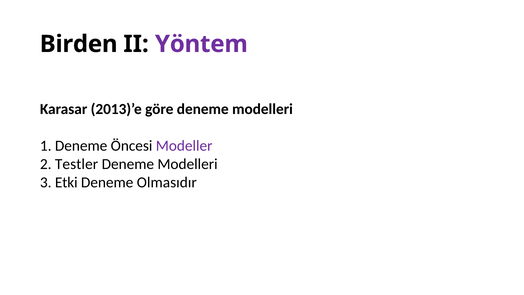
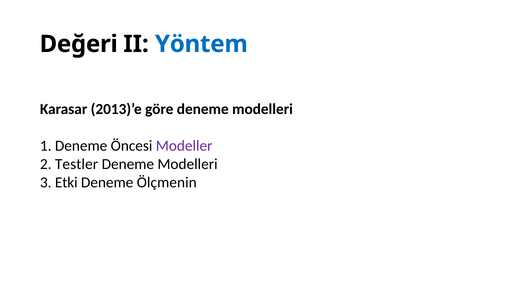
Birden: Birden -> Değeri (79, 44)
Yöntem colour: purple -> blue (201, 44)
Olmasıdır: Olmasıdır -> Ölçmenin (167, 182)
